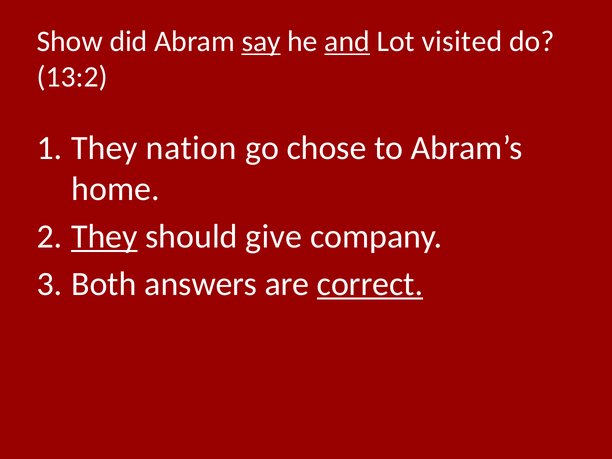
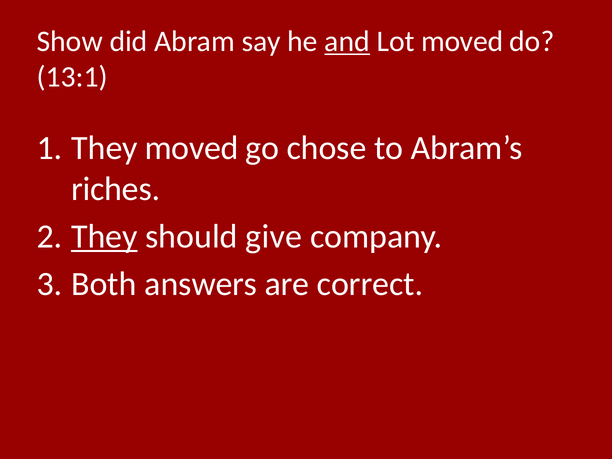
say underline: present -> none (261, 41)
Lot visited: visited -> moved (462, 41)
13:2: 13:2 -> 13:1 (72, 77)
They nation: nation -> moved (192, 148)
home: home -> riches (116, 189)
correct underline: present -> none (370, 284)
